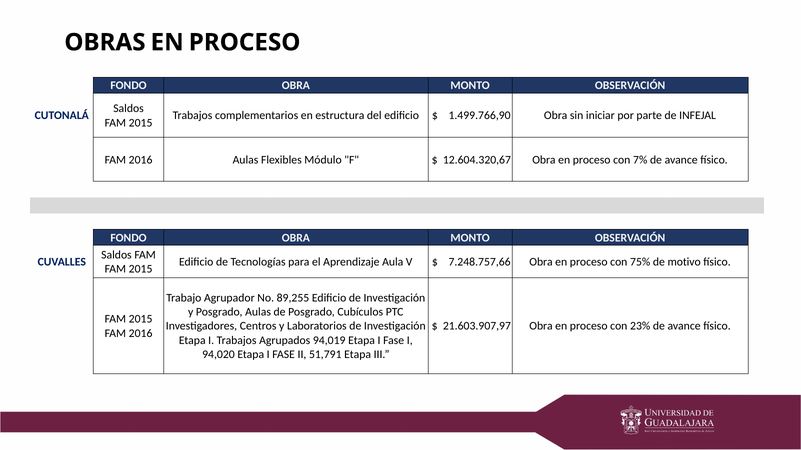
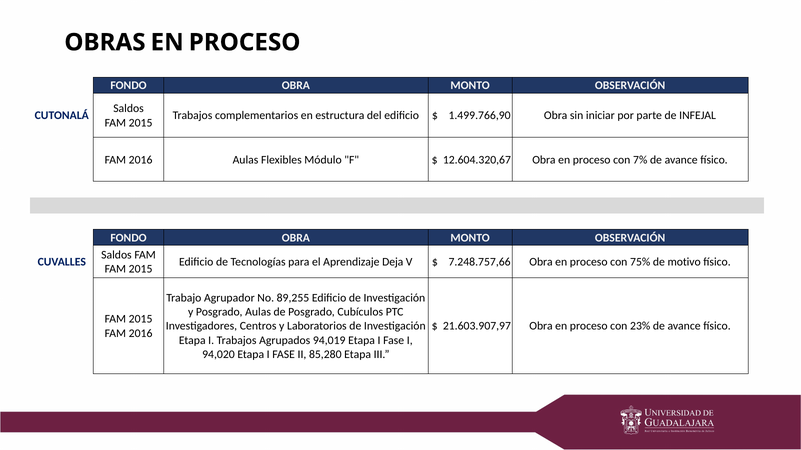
Aula: Aula -> Deja (393, 262)
51,791: 51,791 -> 85,280 (325, 355)
